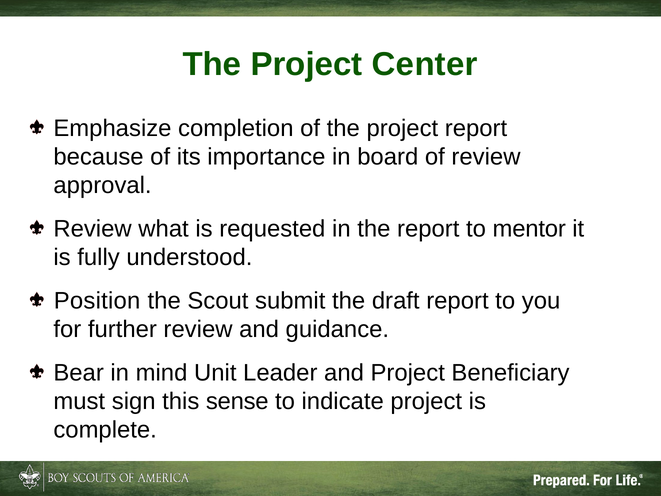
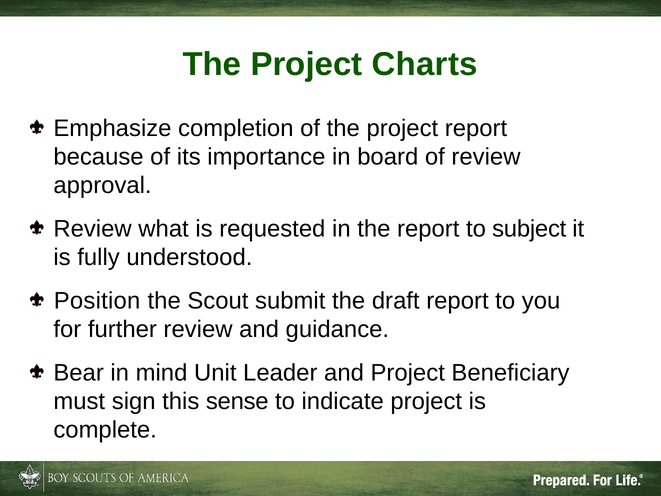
Center: Center -> Charts (425, 64)
mentor: mentor -> subject (529, 229)
